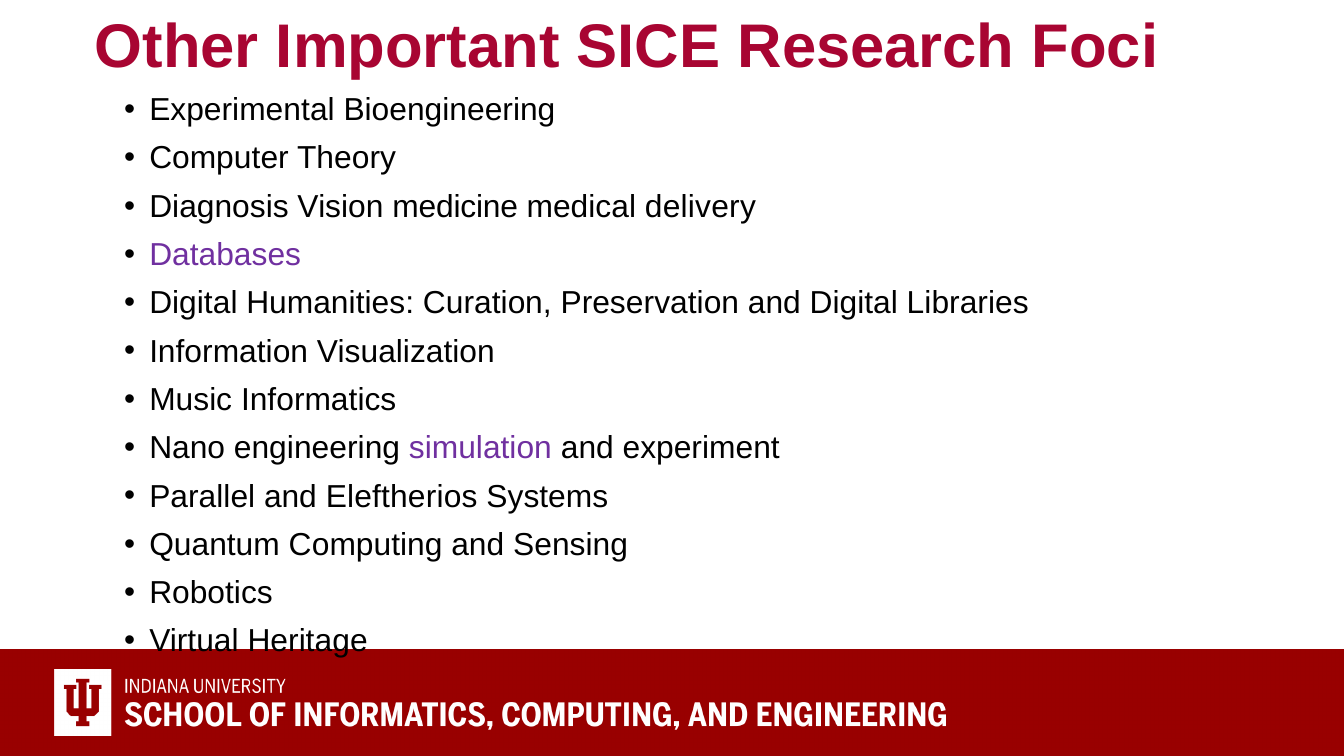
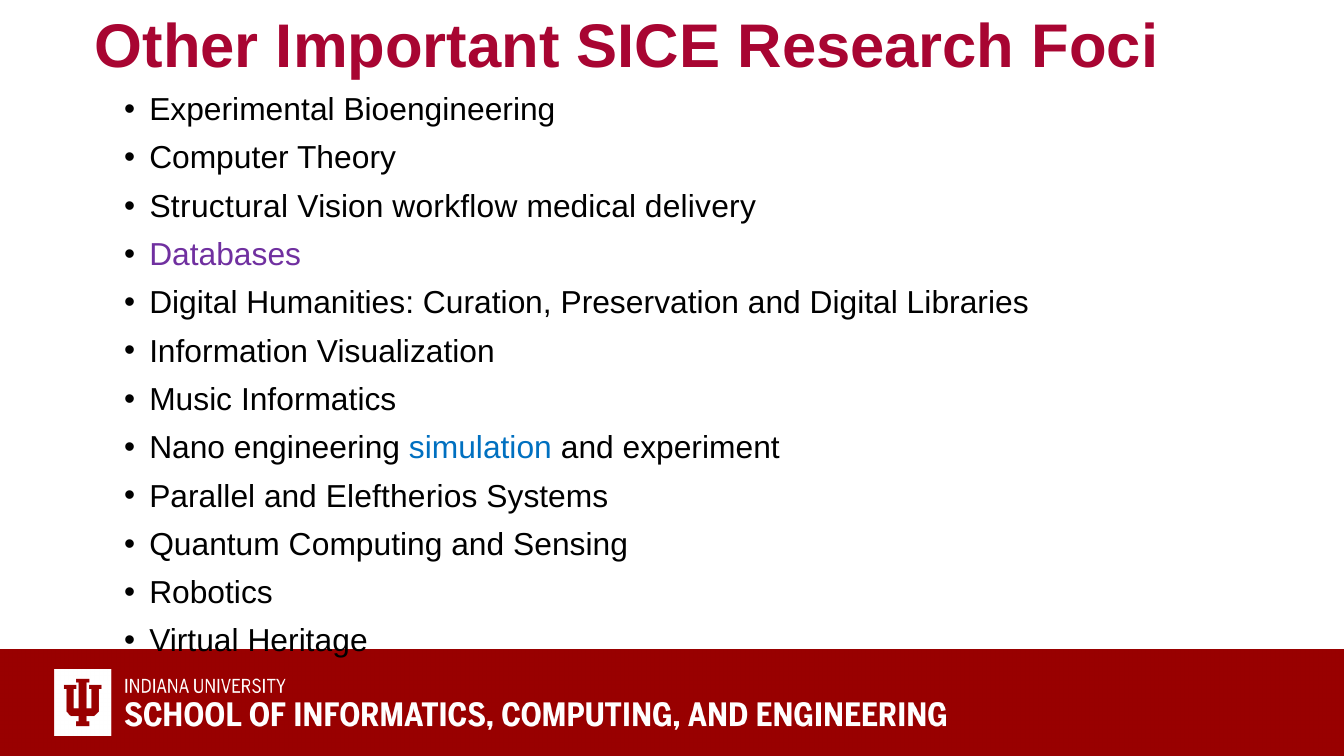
Diagnosis: Diagnosis -> Structural (219, 207)
medicine: medicine -> workflow (455, 207)
simulation colour: purple -> blue (480, 448)
